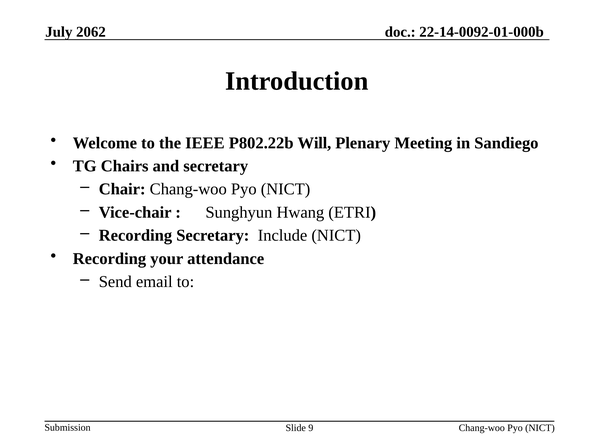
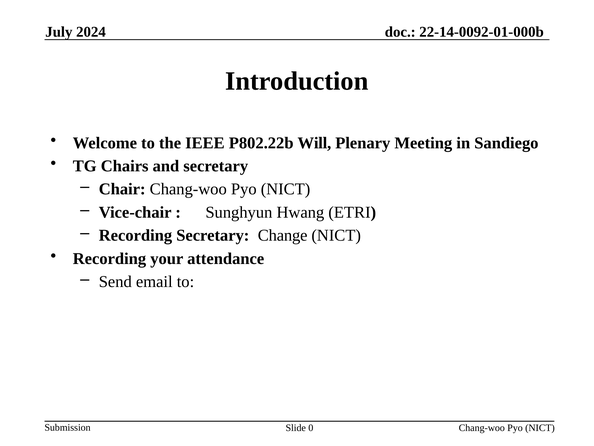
2062: 2062 -> 2024 (91, 32)
Include: Include -> Change (283, 235)
9: 9 -> 0 (311, 427)
